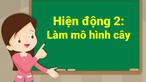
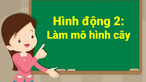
Hiện: Hiện -> Hình (66, 21)
